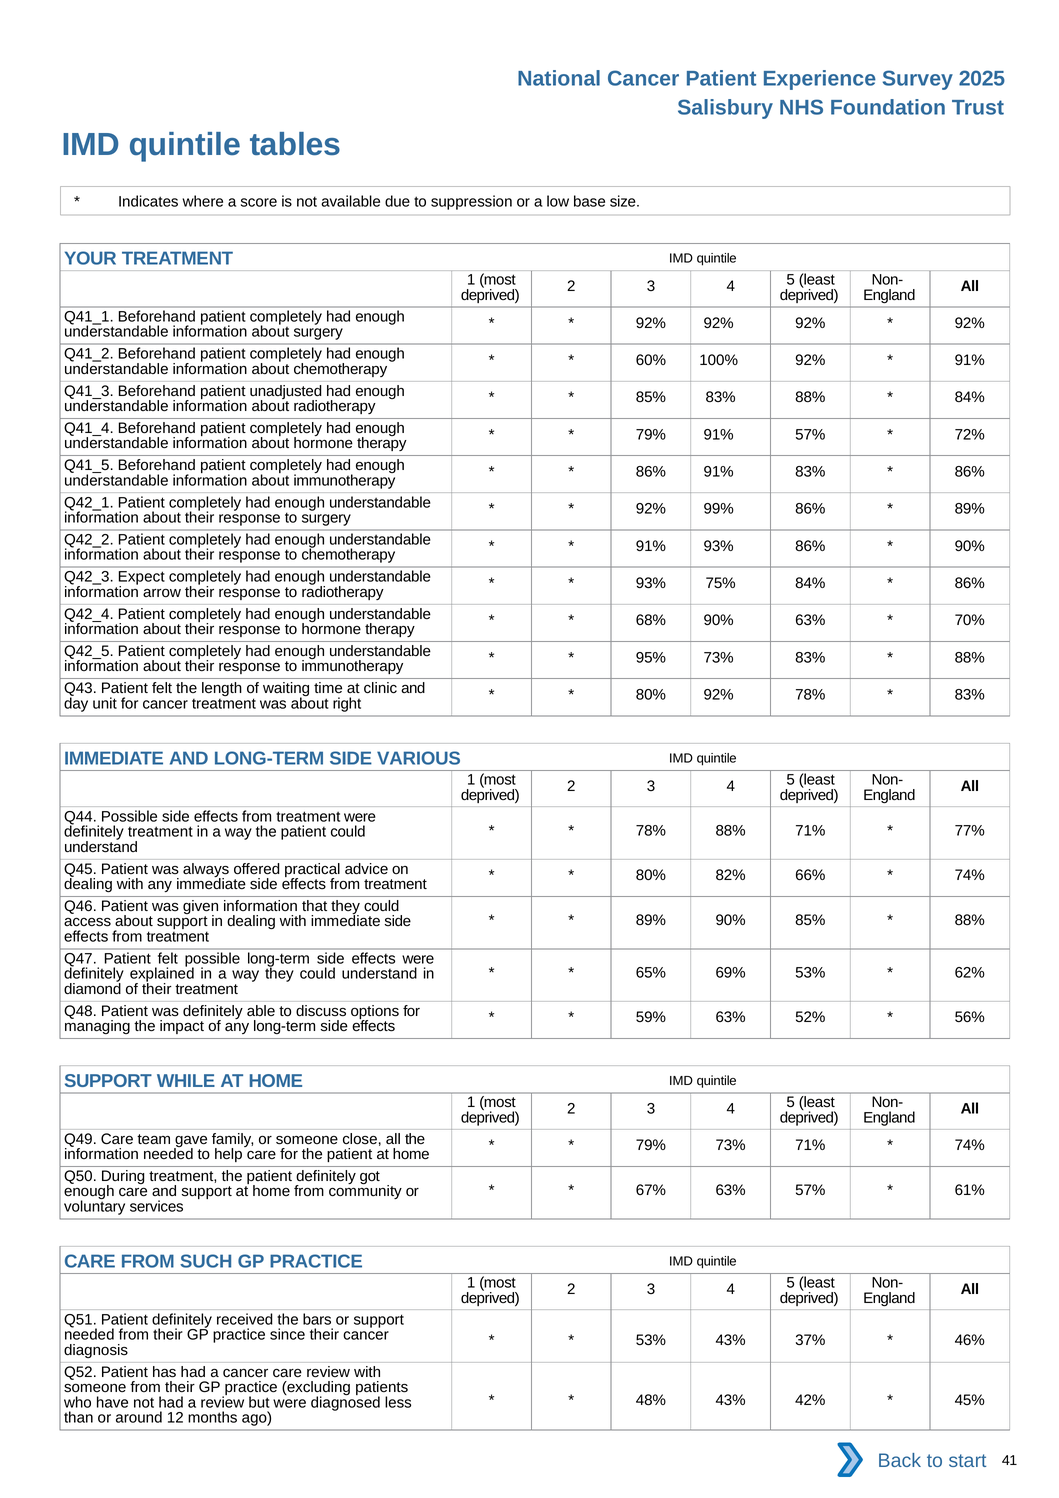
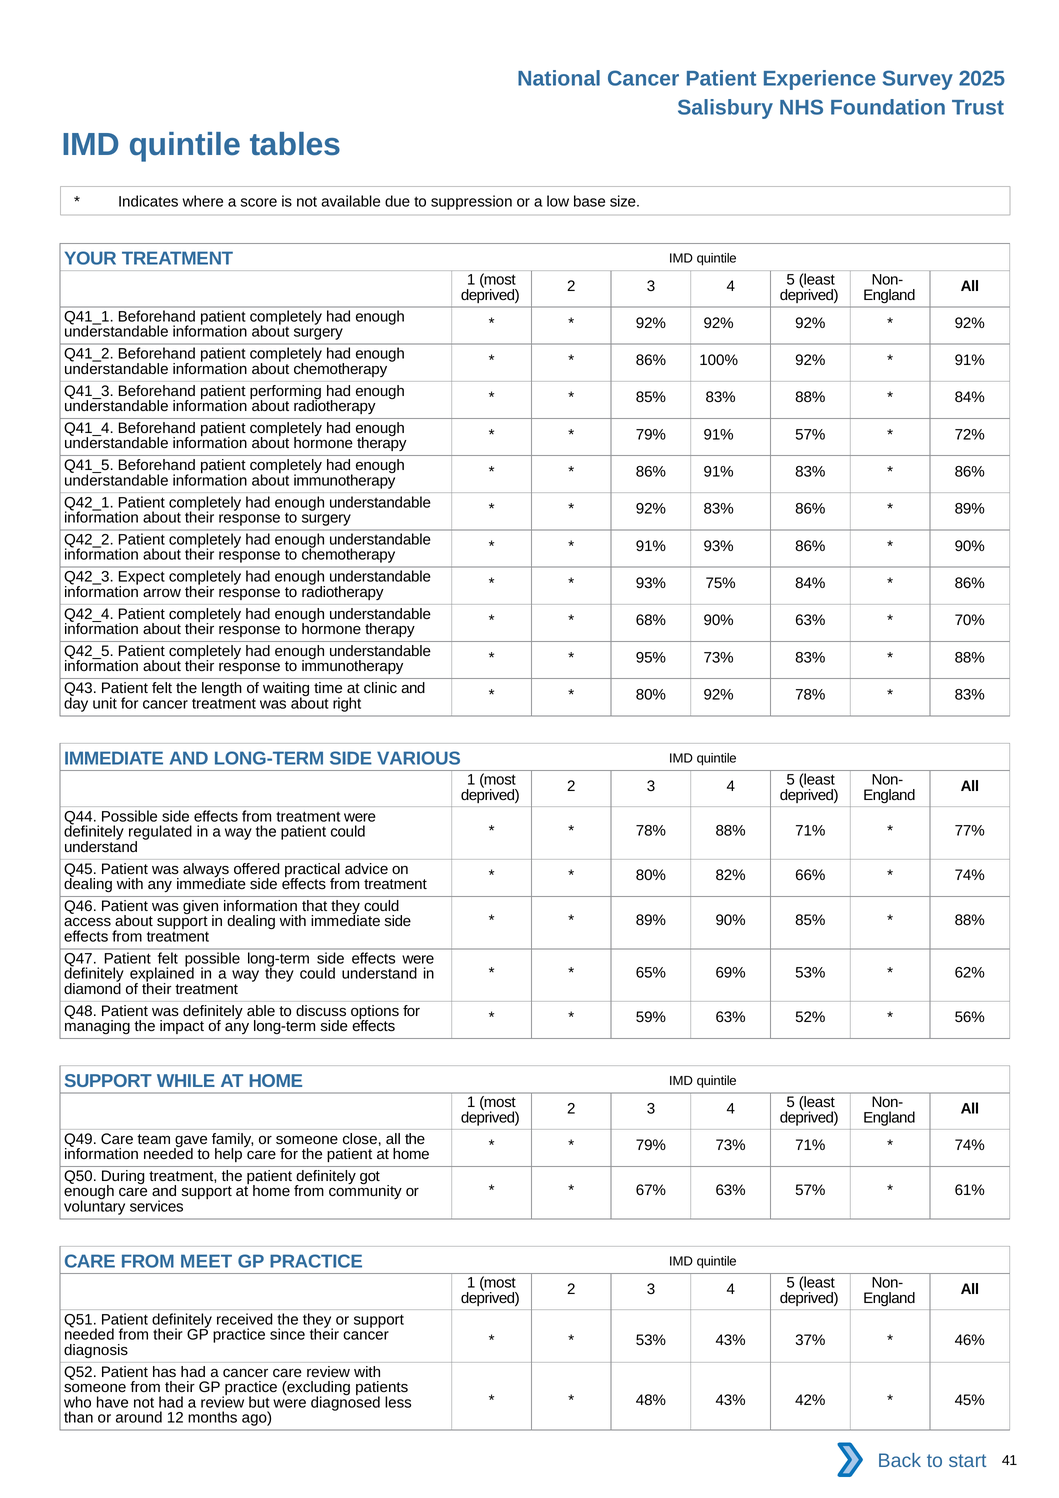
60%: 60% -> 86% (651, 360)
unadjusted: unadjusted -> performing (286, 391)
92% 99%: 99% -> 83% (719, 509)
definitely treatment: treatment -> regulated (160, 832)
SUCH: SUCH -> MEET (206, 1262)
the bars: bars -> they (317, 1320)
